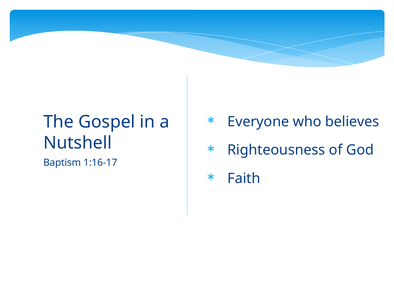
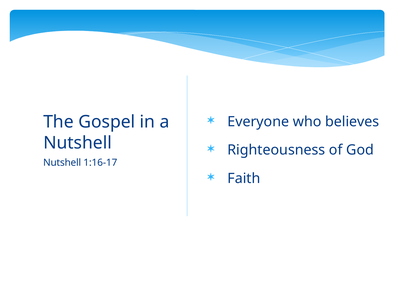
Baptism: Baptism -> Nutshell (62, 163)
